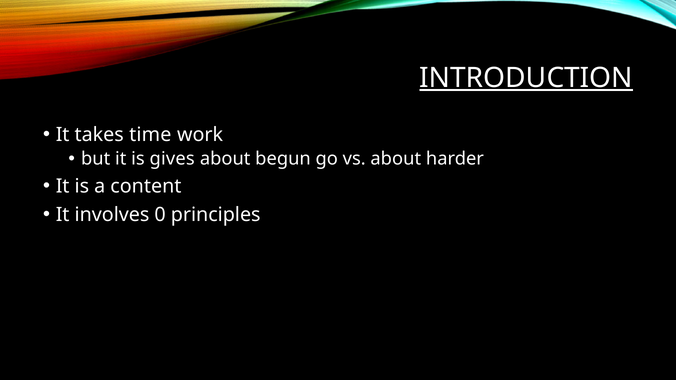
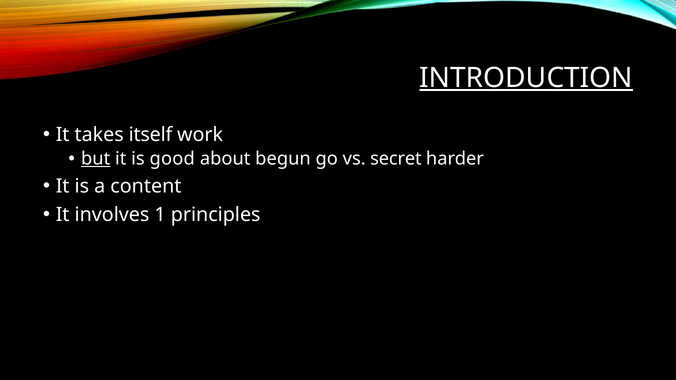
time: time -> itself (151, 135)
but underline: none -> present (96, 159)
gives: gives -> good (172, 159)
vs about: about -> secret (396, 159)
0: 0 -> 1 (160, 215)
